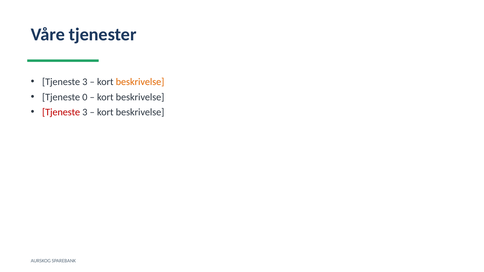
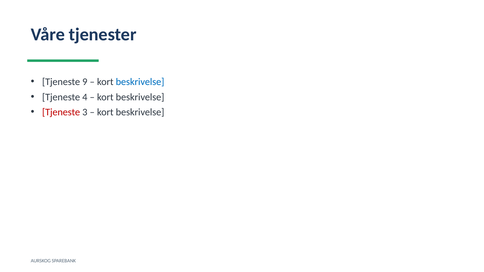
3: 3 -> 9 (85, 82)
beskrivelse colour: orange -> blue (140, 82)
0: 0 -> 4 (85, 97)
